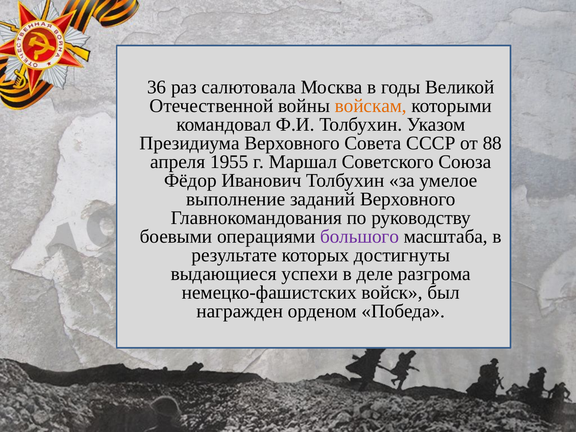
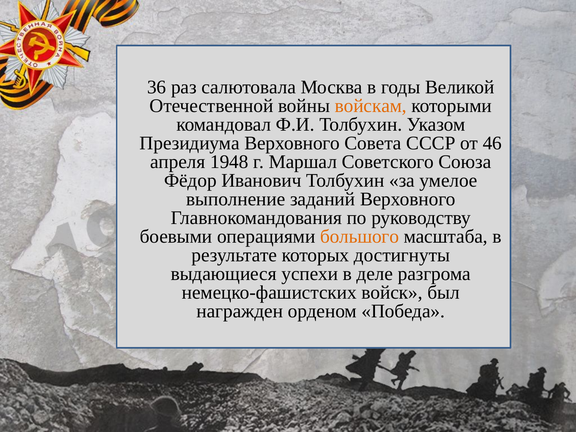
88: 88 -> 46 (492, 143)
1955: 1955 -> 1948 (229, 162)
большого colour: purple -> orange (360, 237)
